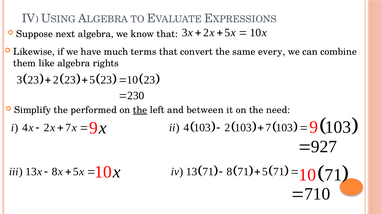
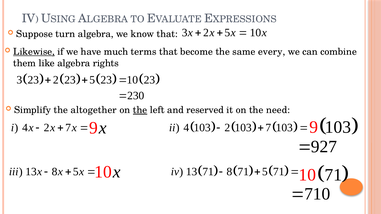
next: next -> turn (65, 34)
Likewise underline: none -> present (34, 52)
convert: convert -> become (197, 52)
performed: performed -> altogether (94, 110)
between: between -> reserved (205, 110)
